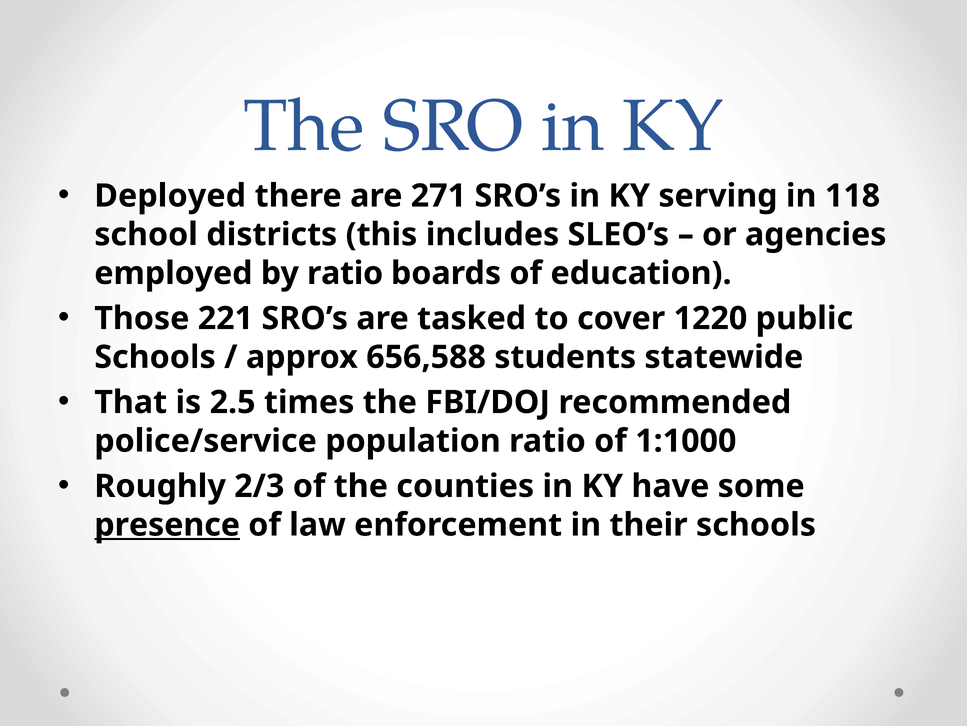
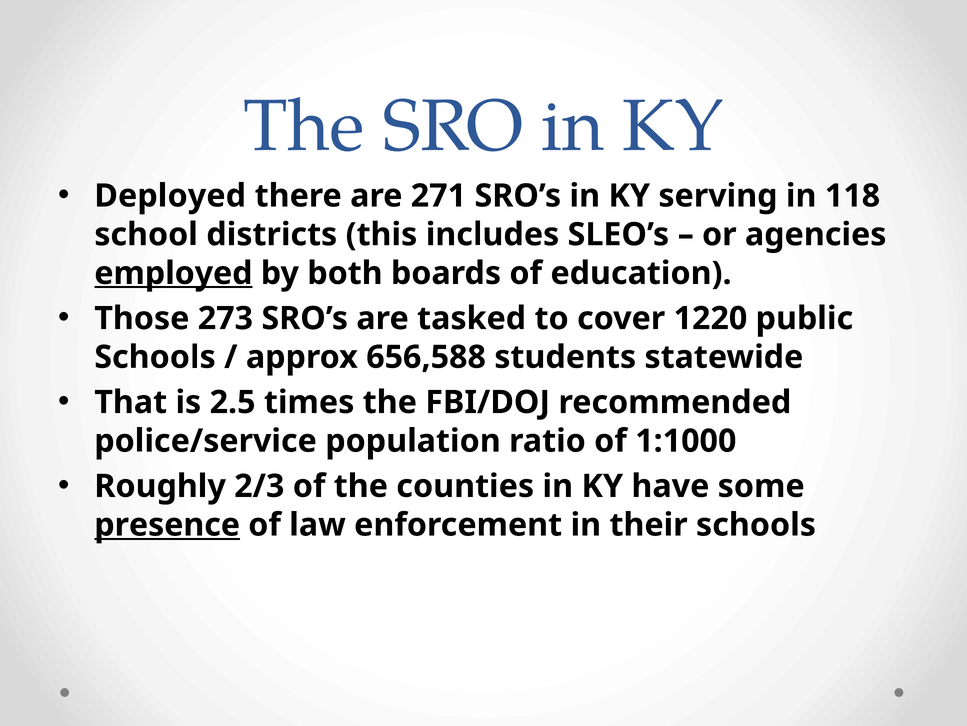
employed underline: none -> present (173, 273)
by ratio: ratio -> both (345, 273)
221: 221 -> 273 (225, 318)
